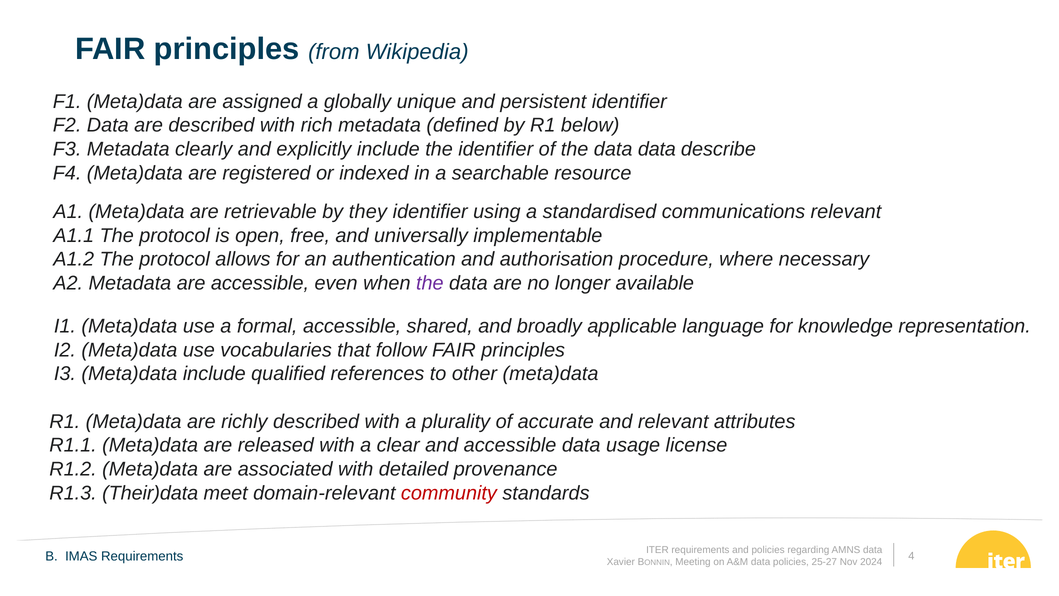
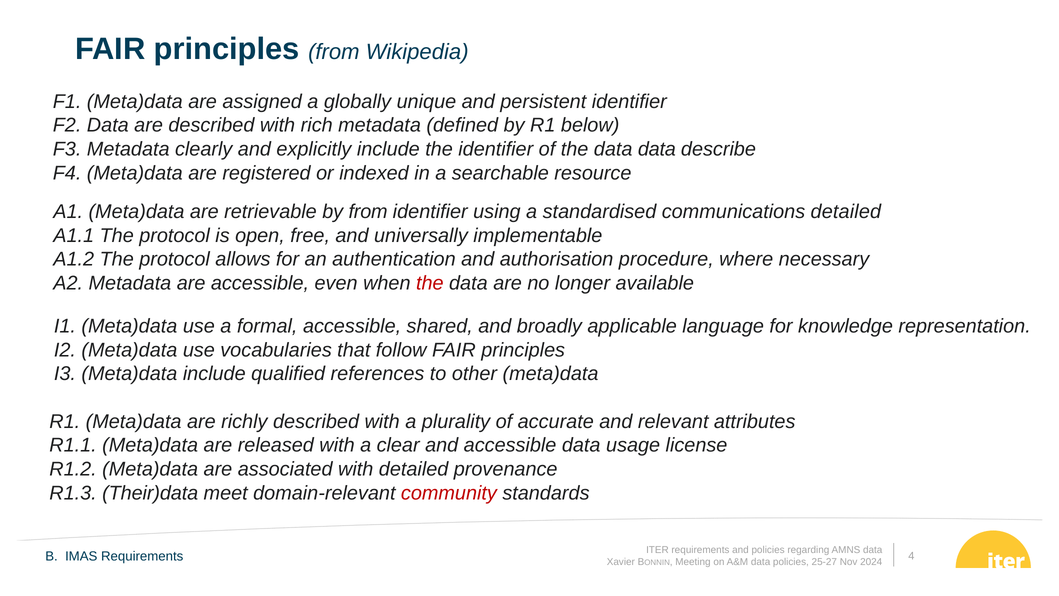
by they: they -> from (368, 212)
communications relevant: relevant -> detailed (846, 212)
the colour: purple -> red (430, 283)
